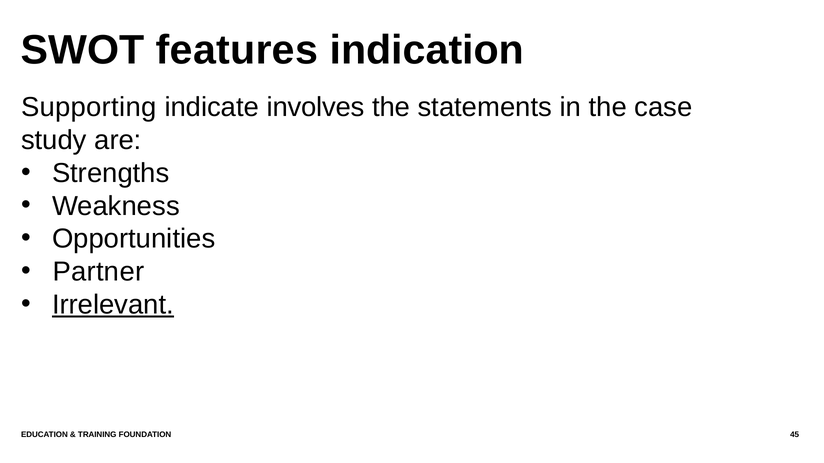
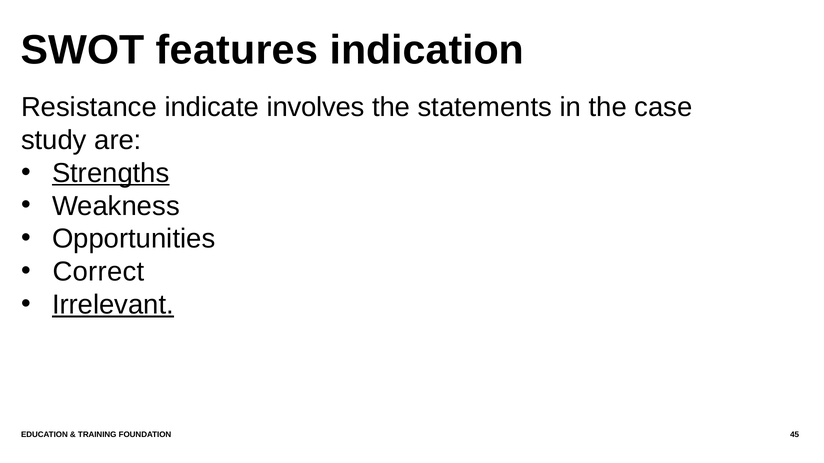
Supporting: Supporting -> Resistance (89, 107)
Strengths underline: none -> present (111, 173)
Partner: Partner -> Correct (98, 272)
